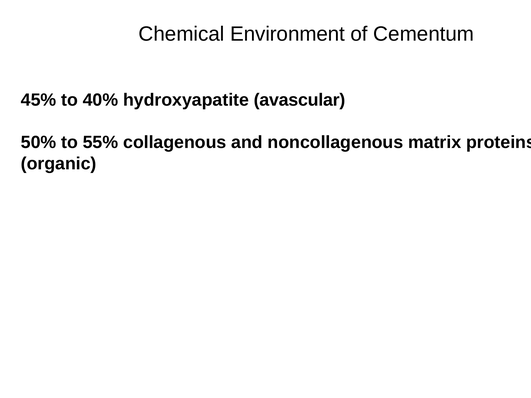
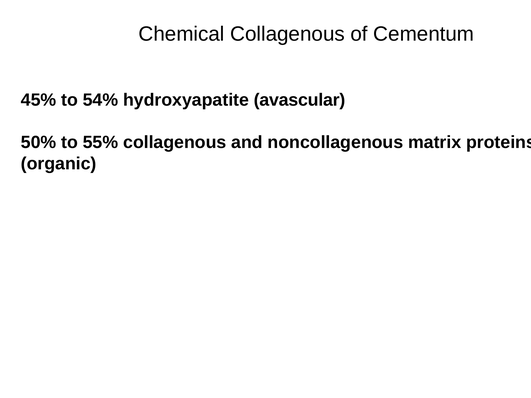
Chemical Environment: Environment -> Collagenous (288, 34)
40%: 40% -> 54% (101, 100)
